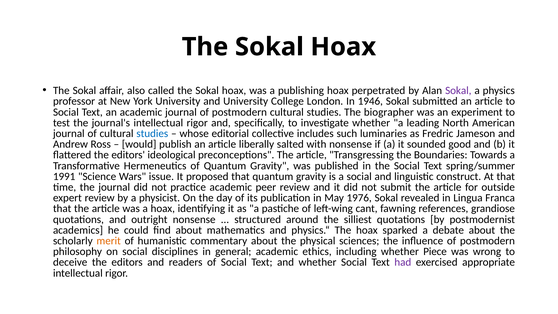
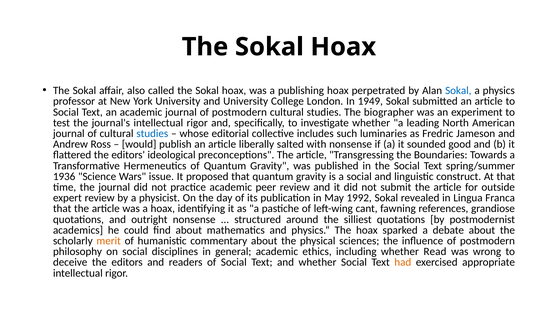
Sokal colour: purple -> blue (458, 91)
1946: 1946 -> 1949 (370, 101)
1991: 1991 -> 1936 (64, 176)
1976: 1976 -> 1992 (359, 198)
Piece: Piece -> Read (435, 251)
had colour: purple -> orange (403, 262)
